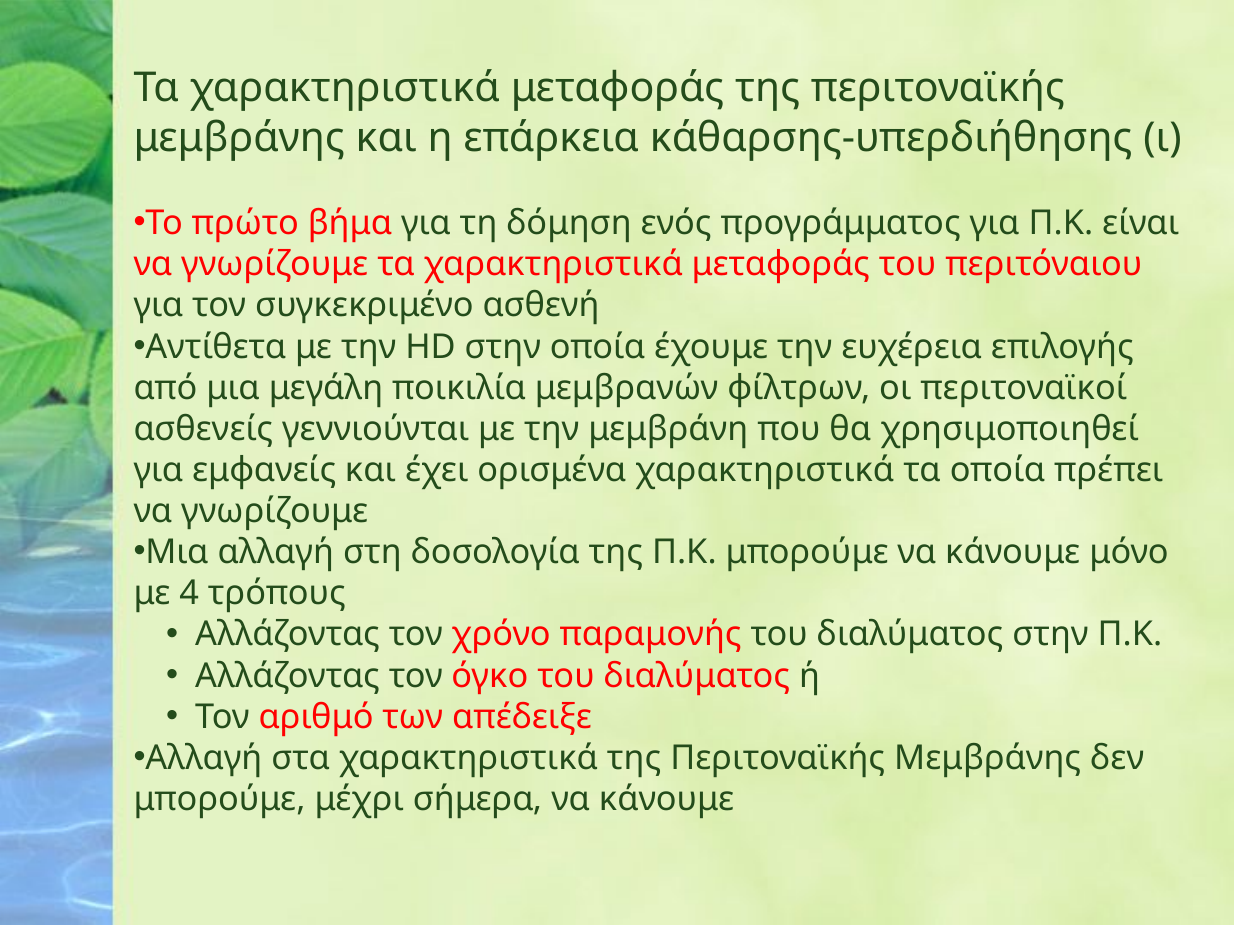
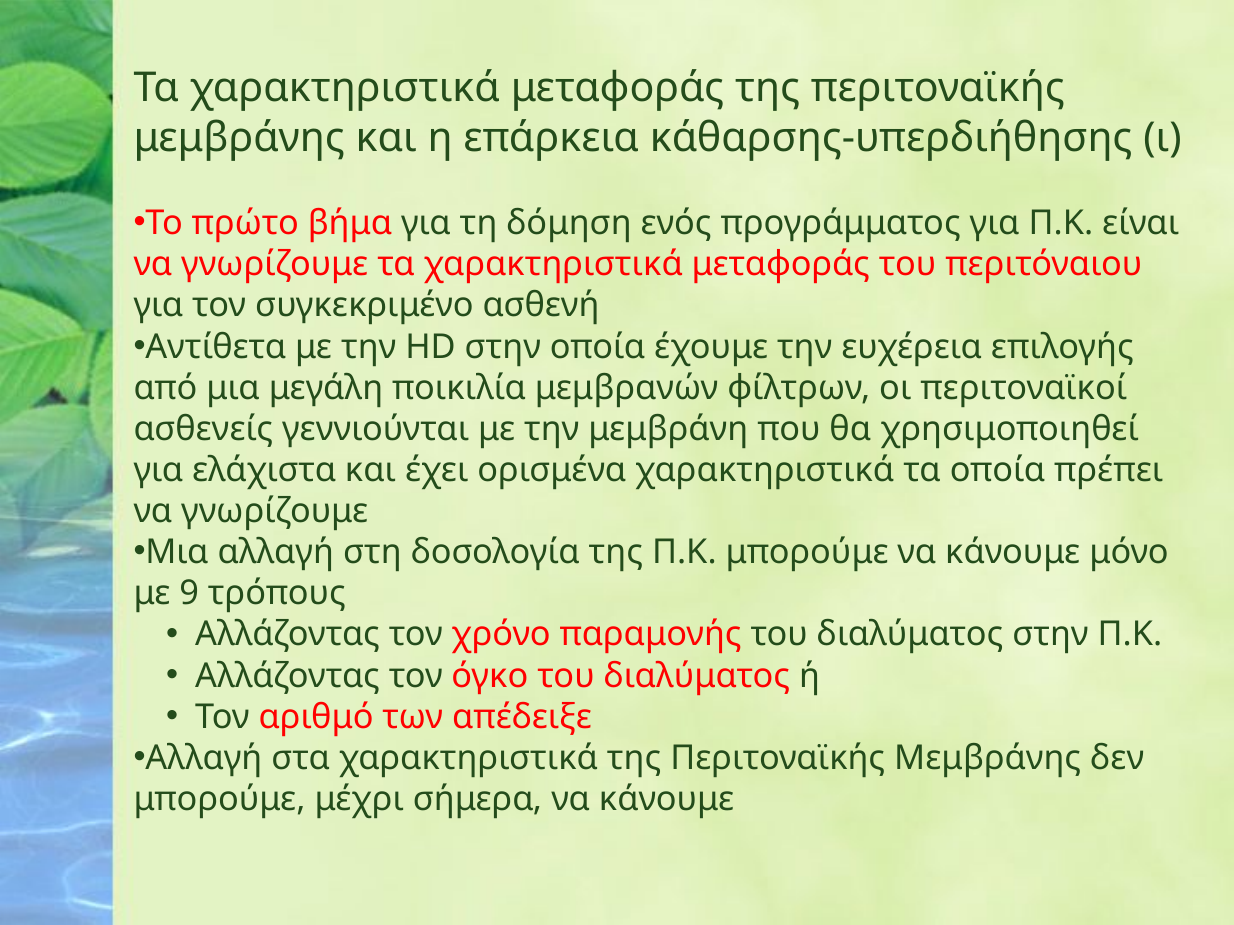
εμφανείς: εμφανείς -> ελάχιστα (264, 470)
4: 4 -> 9 (189, 594)
